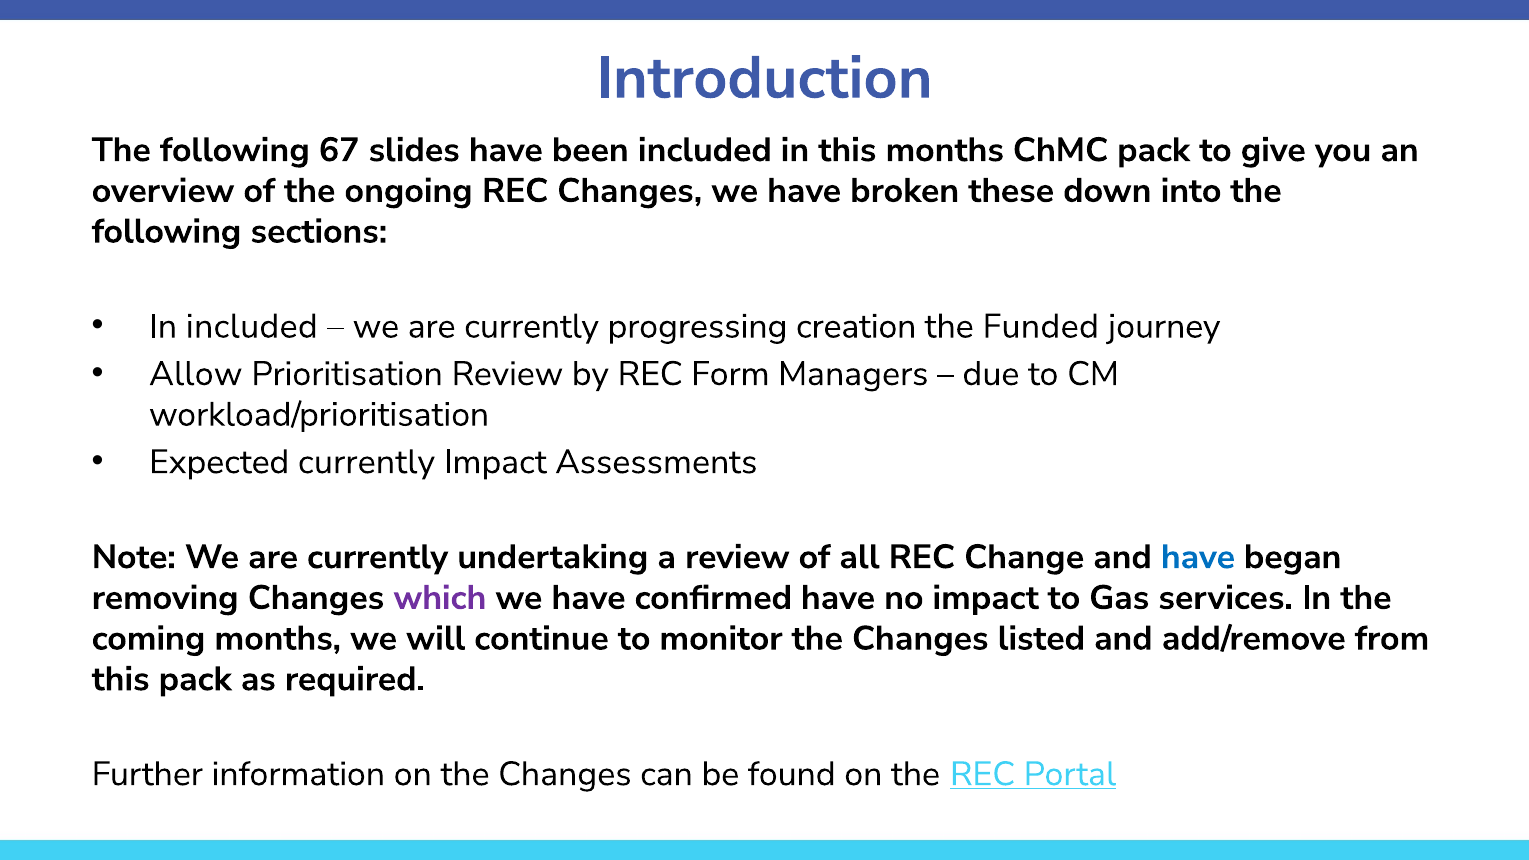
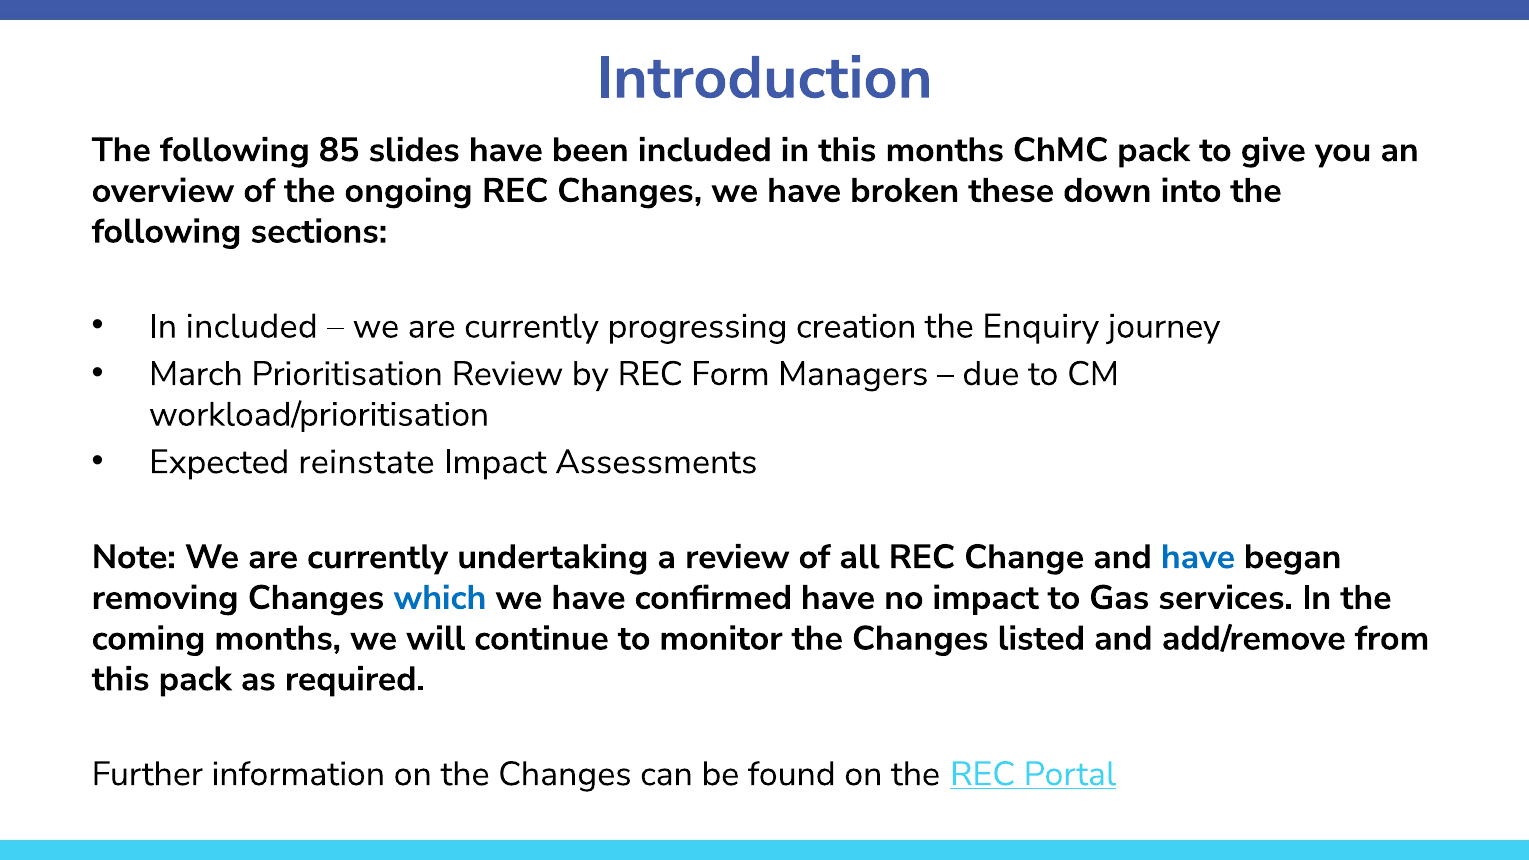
67: 67 -> 85 (339, 150)
Funded: Funded -> Enquiry (1041, 326)
Allow: Allow -> March (196, 374)
Expected currently: currently -> reinstate (366, 462)
which colour: purple -> blue (440, 598)
